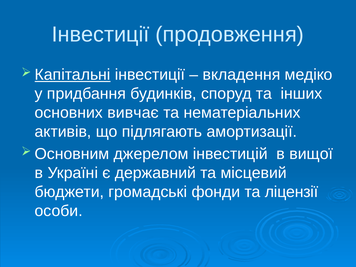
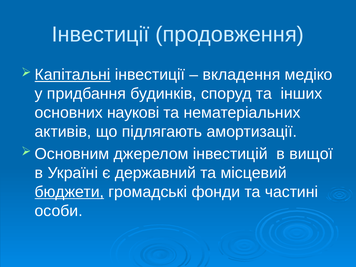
вивчає: вивчає -> наукові (133, 113)
бюджети underline: none -> present (69, 192)
ліцензії: ліцензії -> частині (291, 192)
